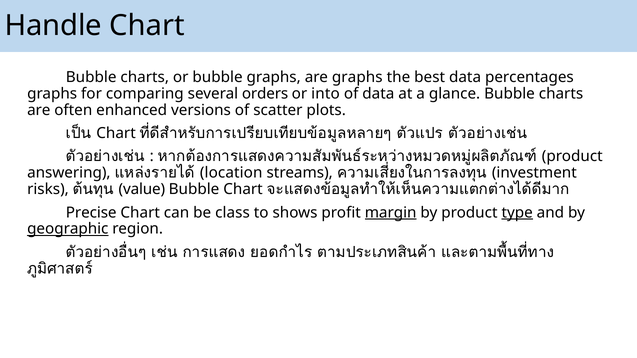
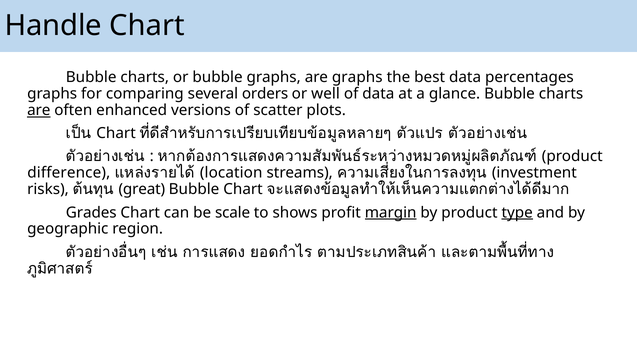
into: into -> well (326, 94)
are underline: none -> present (39, 110)
answering: answering -> difference (69, 173)
value: value -> great (142, 190)
Precise: Precise -> Grades (91, 213)
class: class -> scale (233, 213)
geographic underline: present -> none (68, 229)
